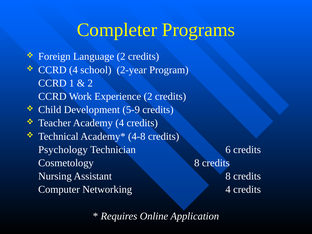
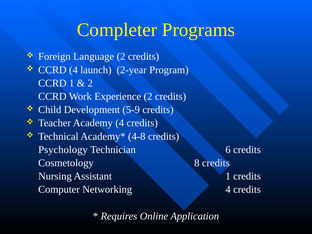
school: school -> launch (96, 70)
Assistant 8: 8 -> 1 (228, 176)
